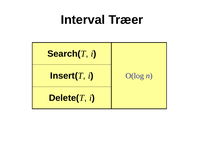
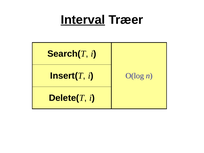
Interval underline: none -> present (83, 20)
